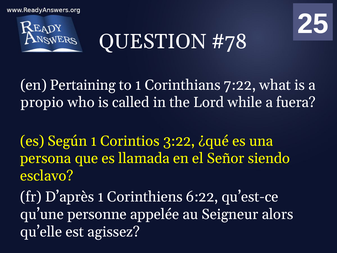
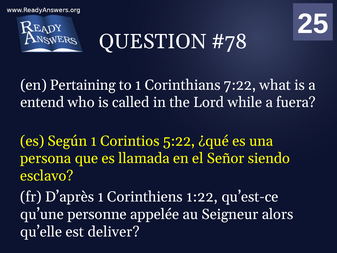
propio: propio -> entend (42, 102)
3:22: 3:22 -> 5:22 (179, 141)
6:22: 6:22 -> 1:22 (202, 197)
agissez: agissez -> deliver (114, 232)
